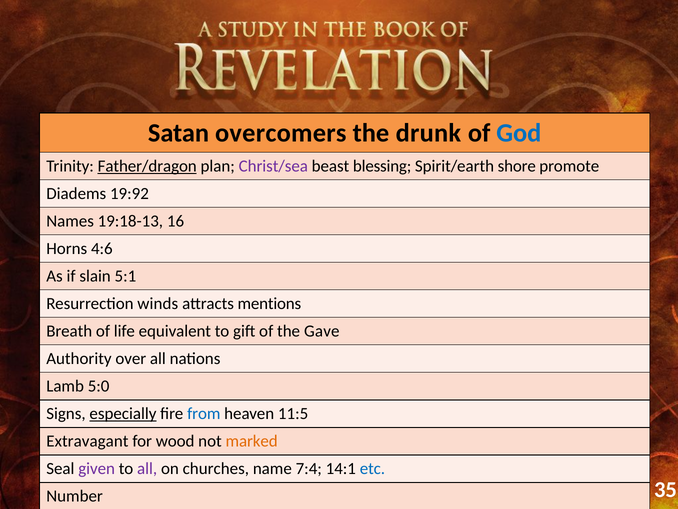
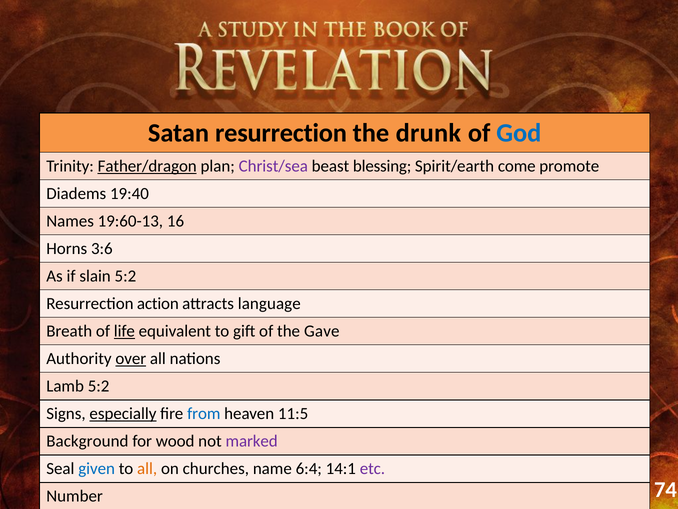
Satan overcomers: overcomers -> resurrection (281, 133)
shore: shore -> come (517, 166)
19:92: 19:92 -> 19:40 (129, 193)
19:18-13: 19:18-13 -> 19:60-13 (130, 221)
4:6: 4:6 -> 3:6 (102, 248)
slain 5:1: 5:1 -> 5:2 (125, 276)
winds: winds -> action (158, 303)
mentions: mentions -> language (269, 303)
life underline: none -> present (124, 331)
over underline: none -> present (131, 358)
Lamb 5:0: 5:0 -> 5:2 (99, 386)
Extravagant: Extravagant -> Background (87, 441)
marked colour: orange -> purple (252, 441)
given colour: purple -> blue (97, 468)
all colour: purple -> orange (147, 468)
7:4: 7:4 -> 6:4 (309, 468)
etc colour: blue -> purple (372, 468)
35: 35 -> 74 (665, 489)
